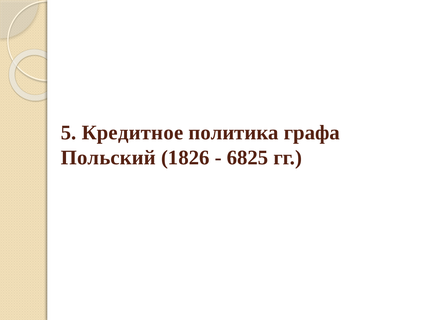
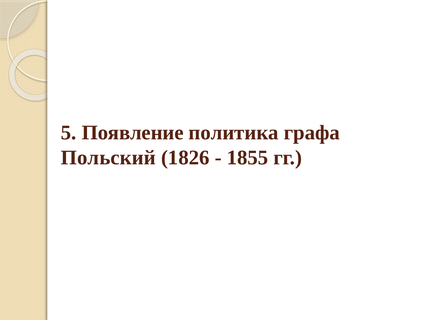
Кредитное: Кредитное -> Появление (133, 133)
6825: 6825 -> 1855 (248, 158)
